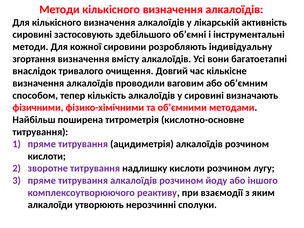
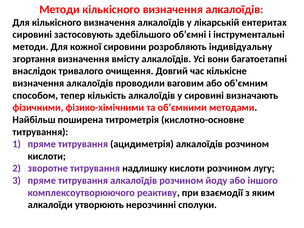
активність: активність -> ентеритах (264, 22)
